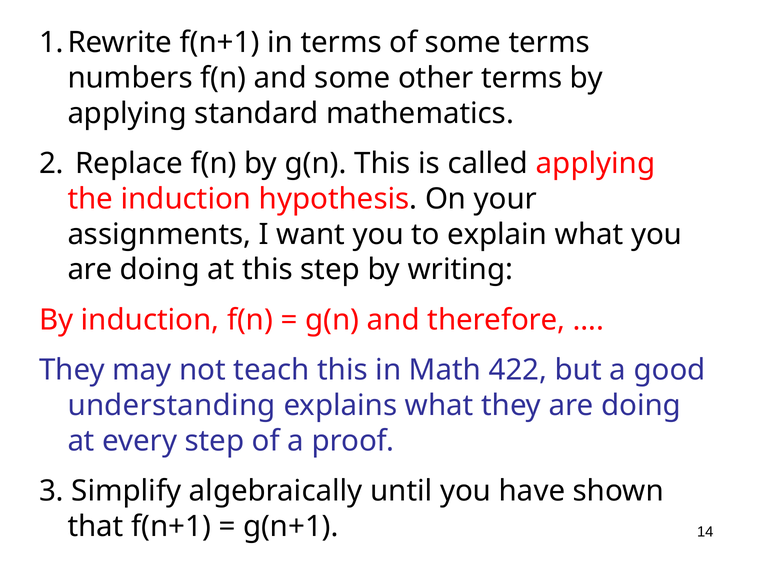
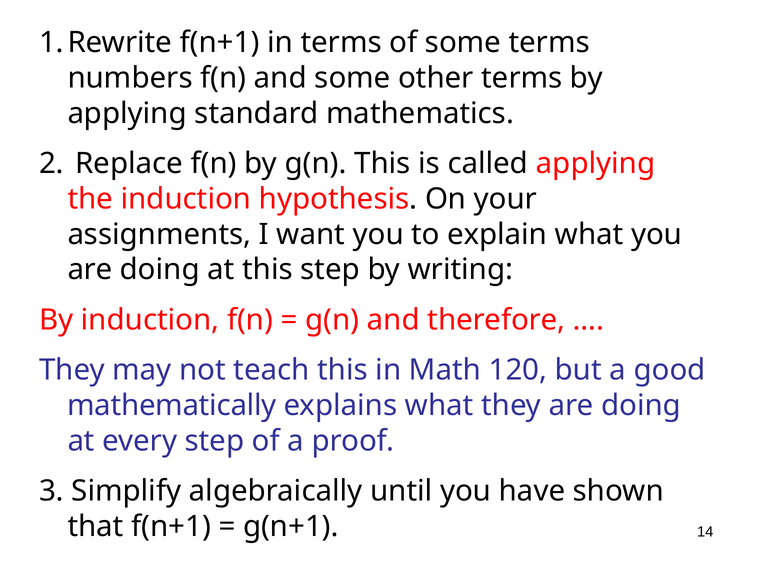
422: 422 -> 120 (518, 370)
understanding: understanding -> mathematically (172, 406)
